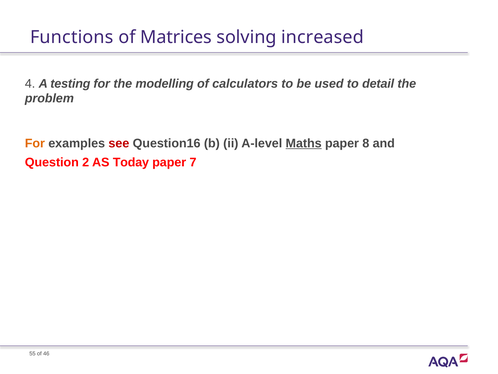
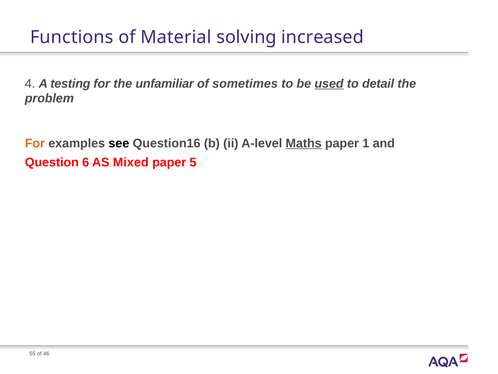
Matrices: Matrices -> Material (176, 37)
modelling: modelling -> unfamiliar (165, 83)
calculators: calculators -> sometimes (245, 83)
used underline: none -> present (329, 83)
see colour: red -> black (119, 143)
8: 8 -> 1 (366, 143)
2: 2 -> 6 (86, 162)
Today: Today -> Mixed (131, 162)
7: 7 -> 5 (193, 162)
